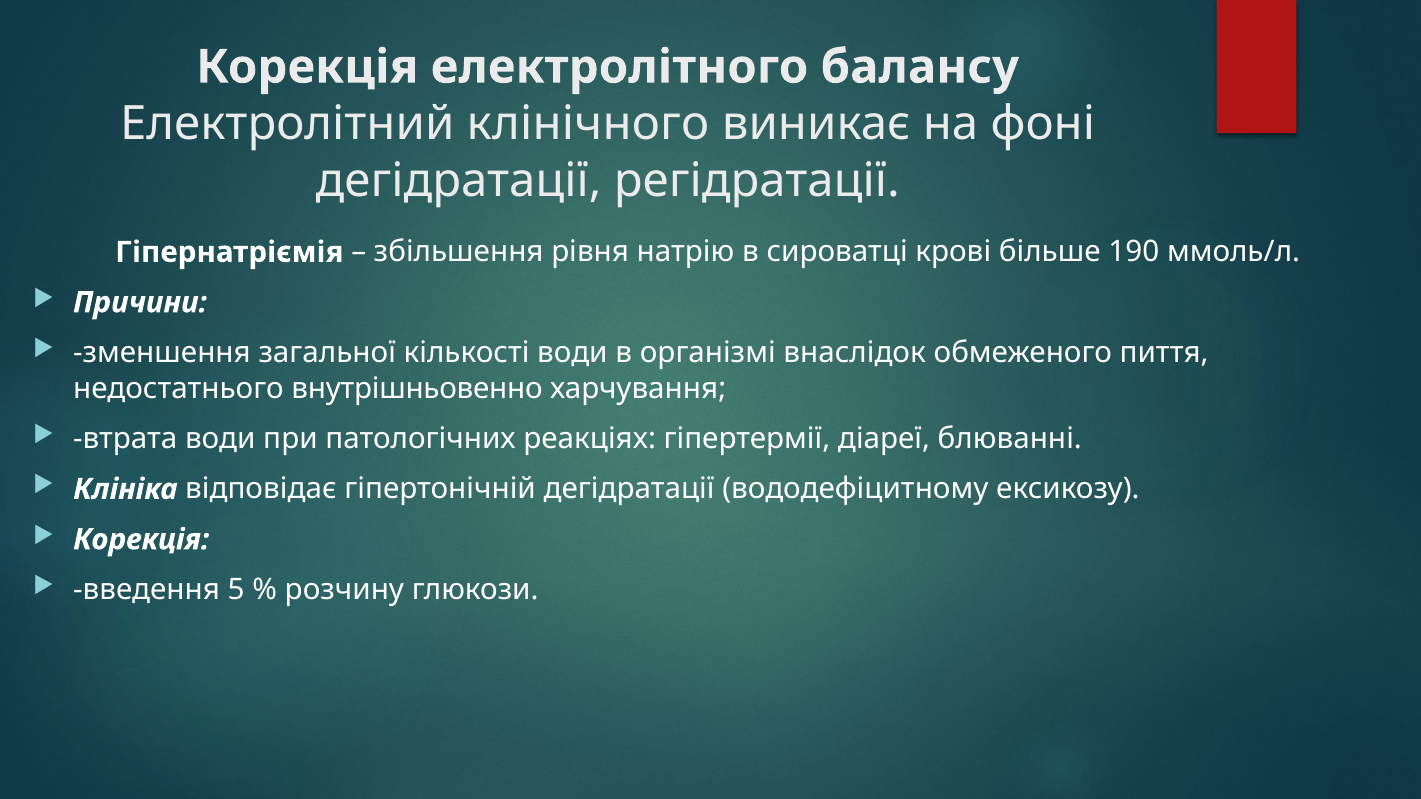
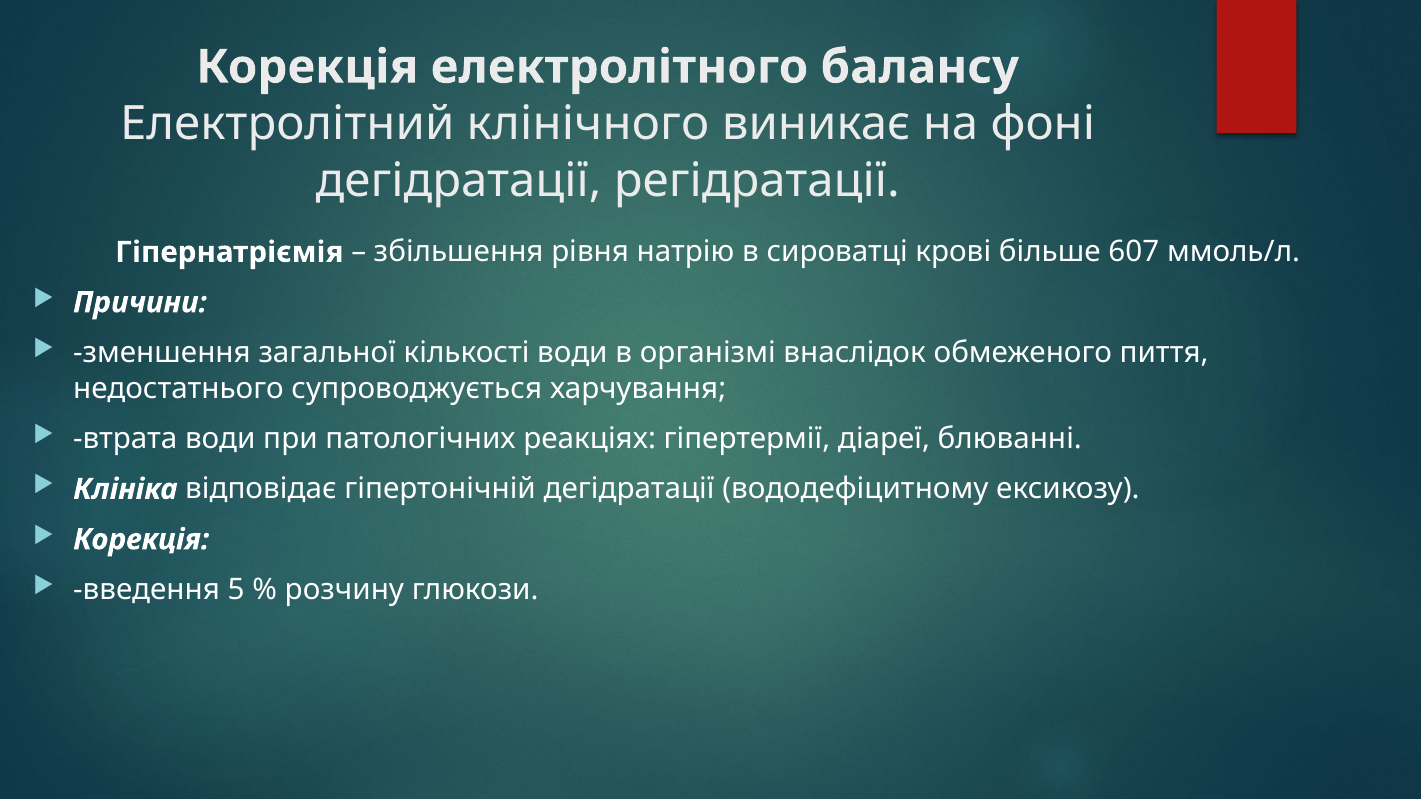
190: 190 -> 607 (1134, 252)
внутрішньовенно: внутрішньовенно -> супроводжується (417, 389)
